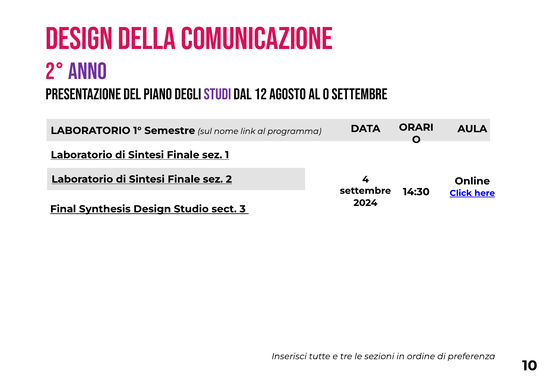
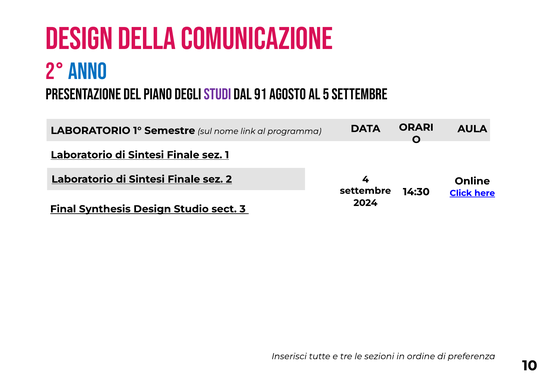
anno colour: purple -> blue (87, 71)
12: 12 -> 91 (261, 94)
0: 0 -> 5 (326, 94)
